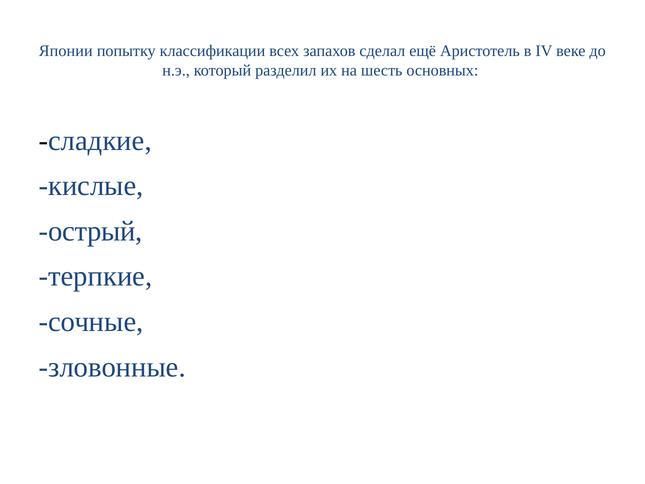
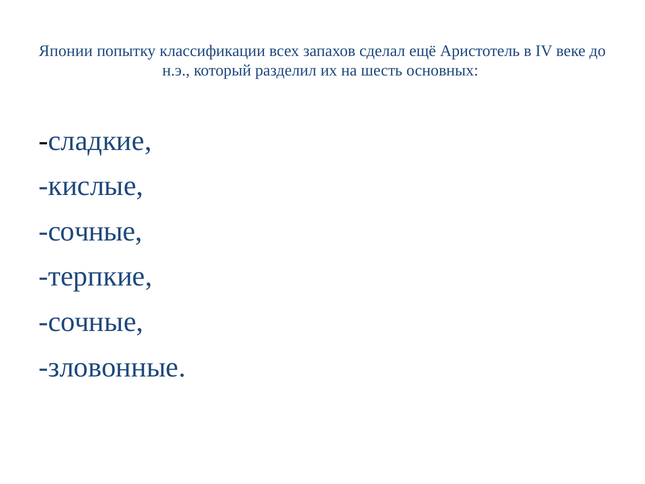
острый: острый -> сочные (91, 231)
